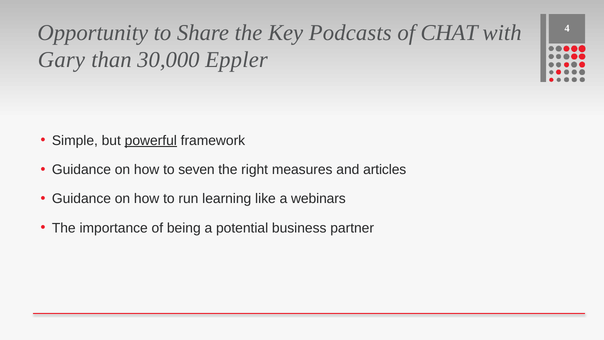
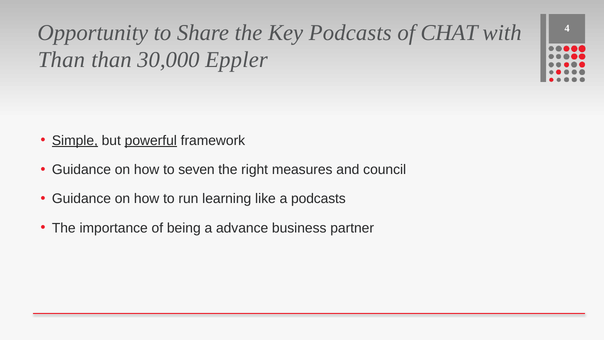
Gary: Gary -> Than (61, 60)
Simple underline: none -> present (75, 140)
articles: articles -> council (385, 170)
a webinars: webinars -> podcasts (318, 199)
potential: potential -> advance (242, 228)
